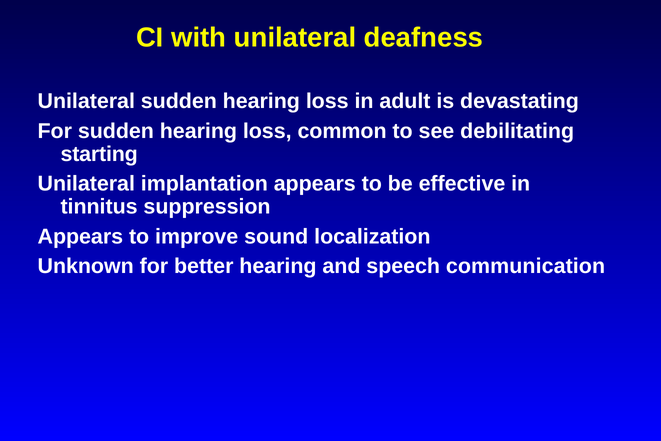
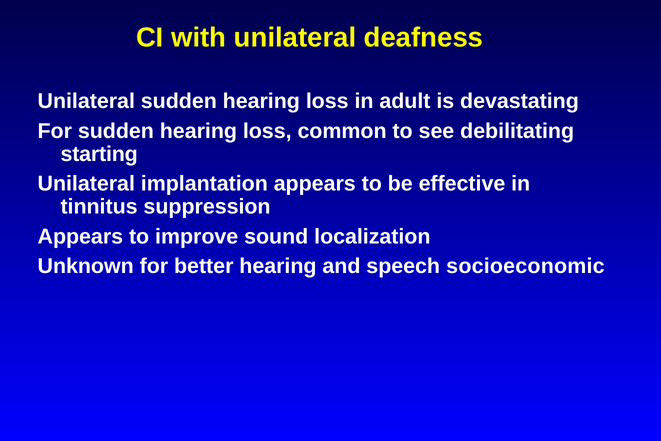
communication: communication -> socioeconomic (525, 266)
